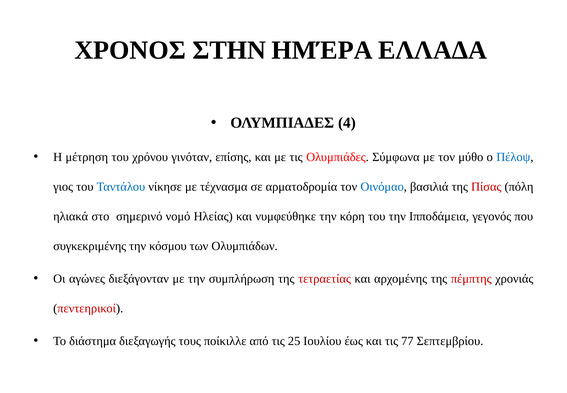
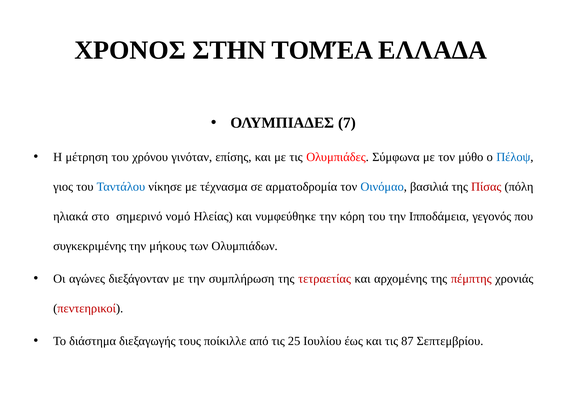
ΗΜΈΡΑ: ΗΜΈΡΑ -> ΤΟΜΈΑ (322, 50)
4: 4 -> 7 (347, 123)
κόσμου: κόσμου -> μήκους (168, 246)
77: 77 -> 87 (407, 341)
